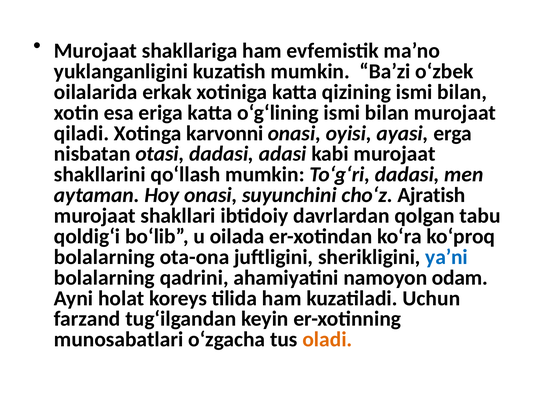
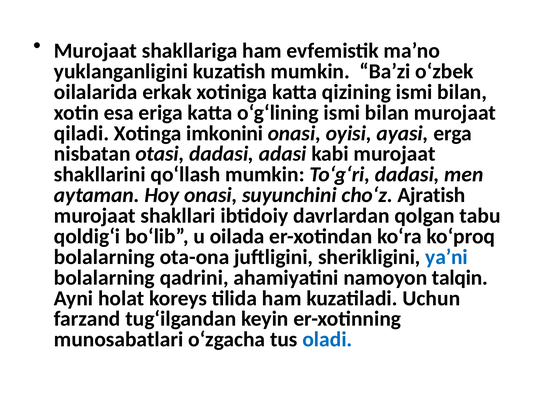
karvonni: karvonni -> imkonini (225, 134)
odam: odam -> talqin (460, 278)
oladi colour: orange -> blue (327, 340)
